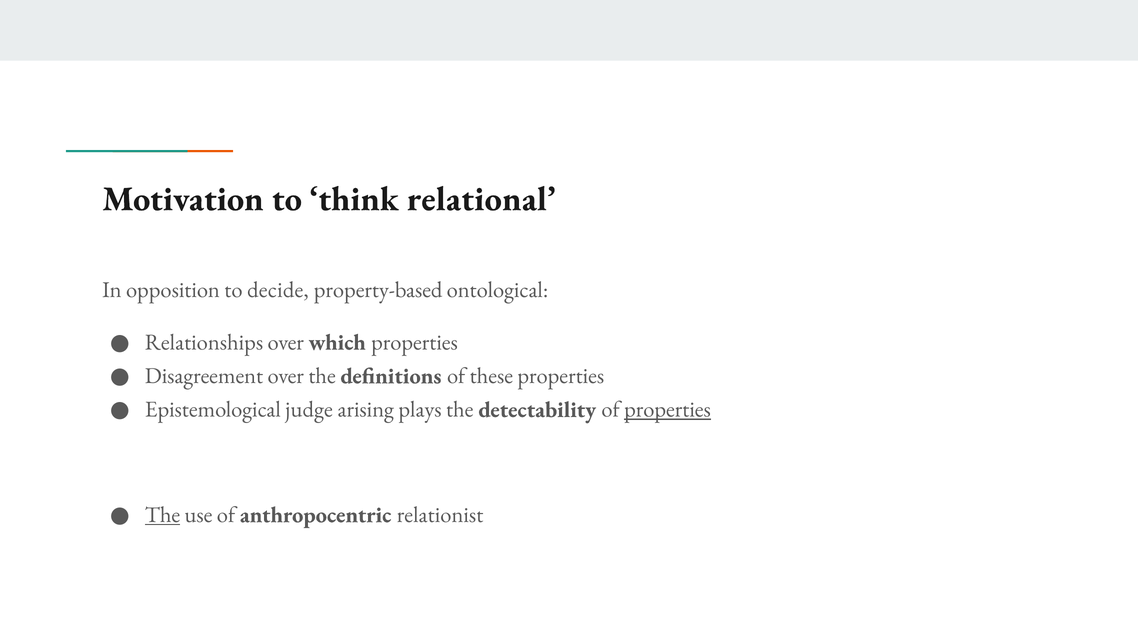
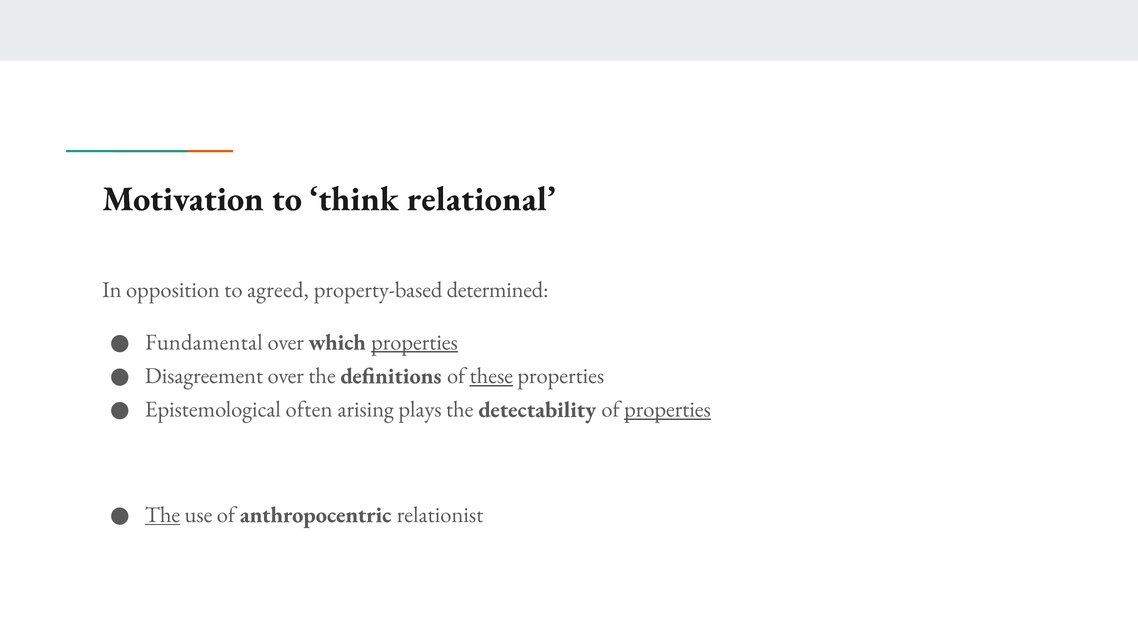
decide: decide -> agreed (278, 290)
ontological: ontological -> determined (498, 290)
Relationships: Relationships -> Fundamental (204, 342)
properties underline: none -> present (415, 342)
these underline: none -> present (491, 376)
judge: judge -> often (309, 410)
